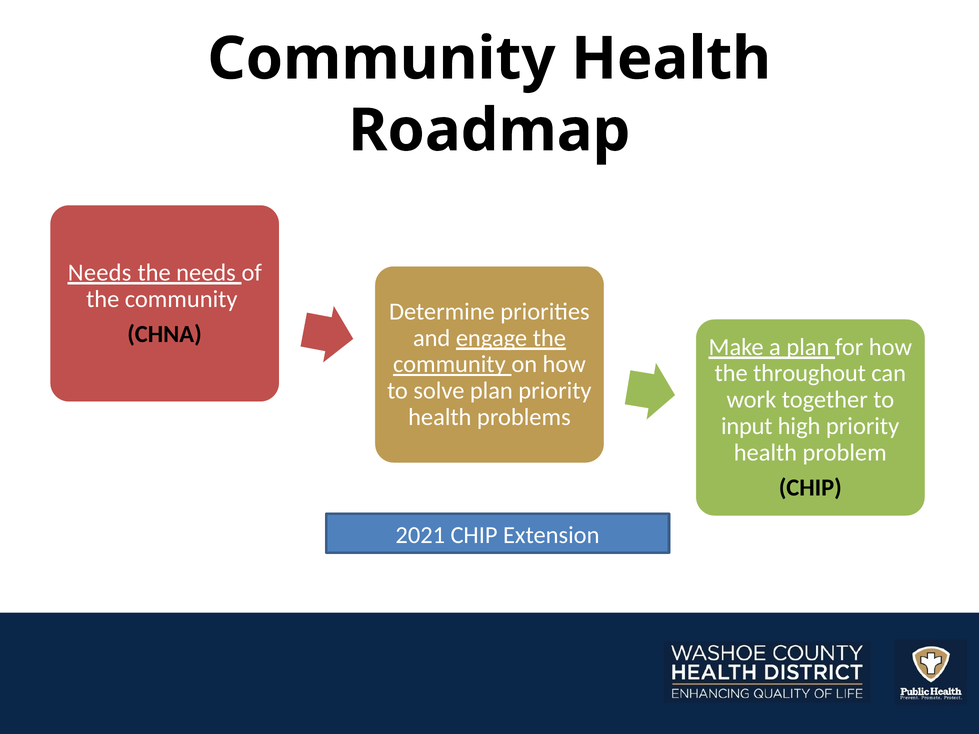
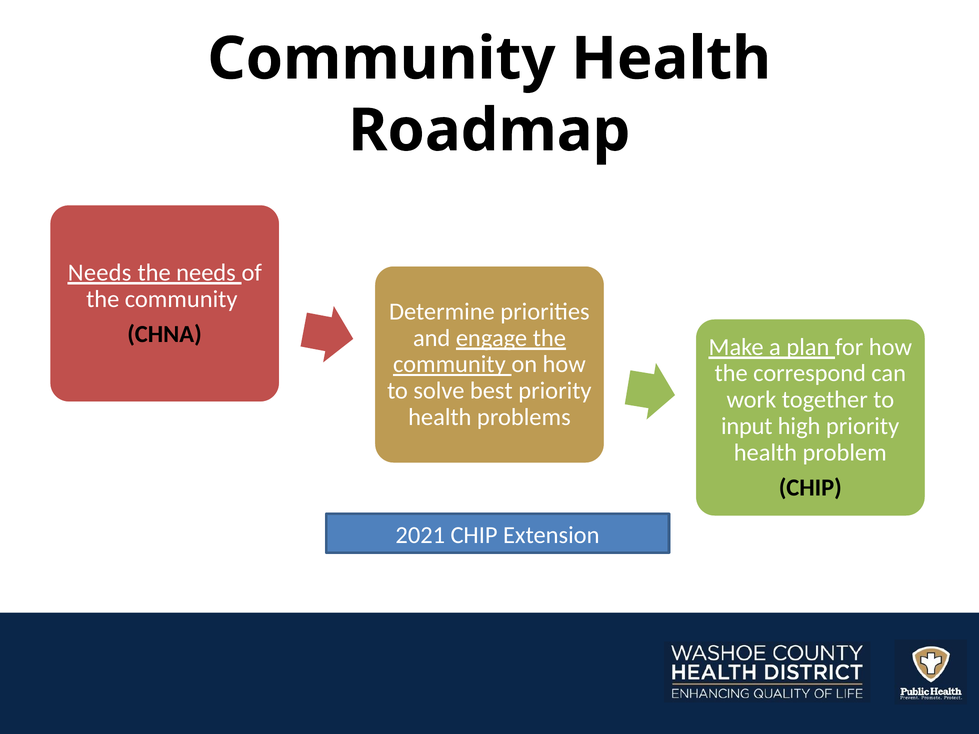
throughout: throughout -> correspond (810, 374)
solve plan: plan -> best (491, 391)
